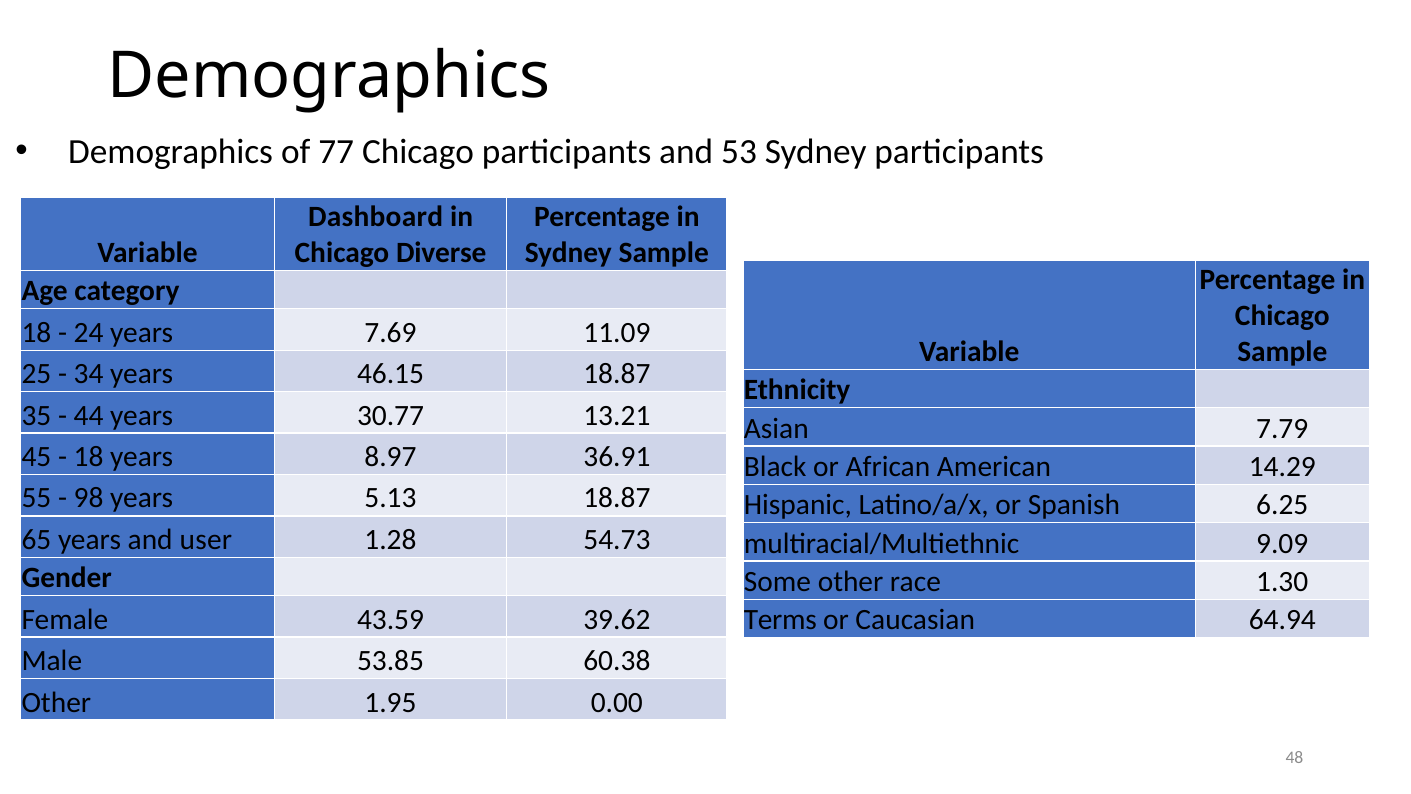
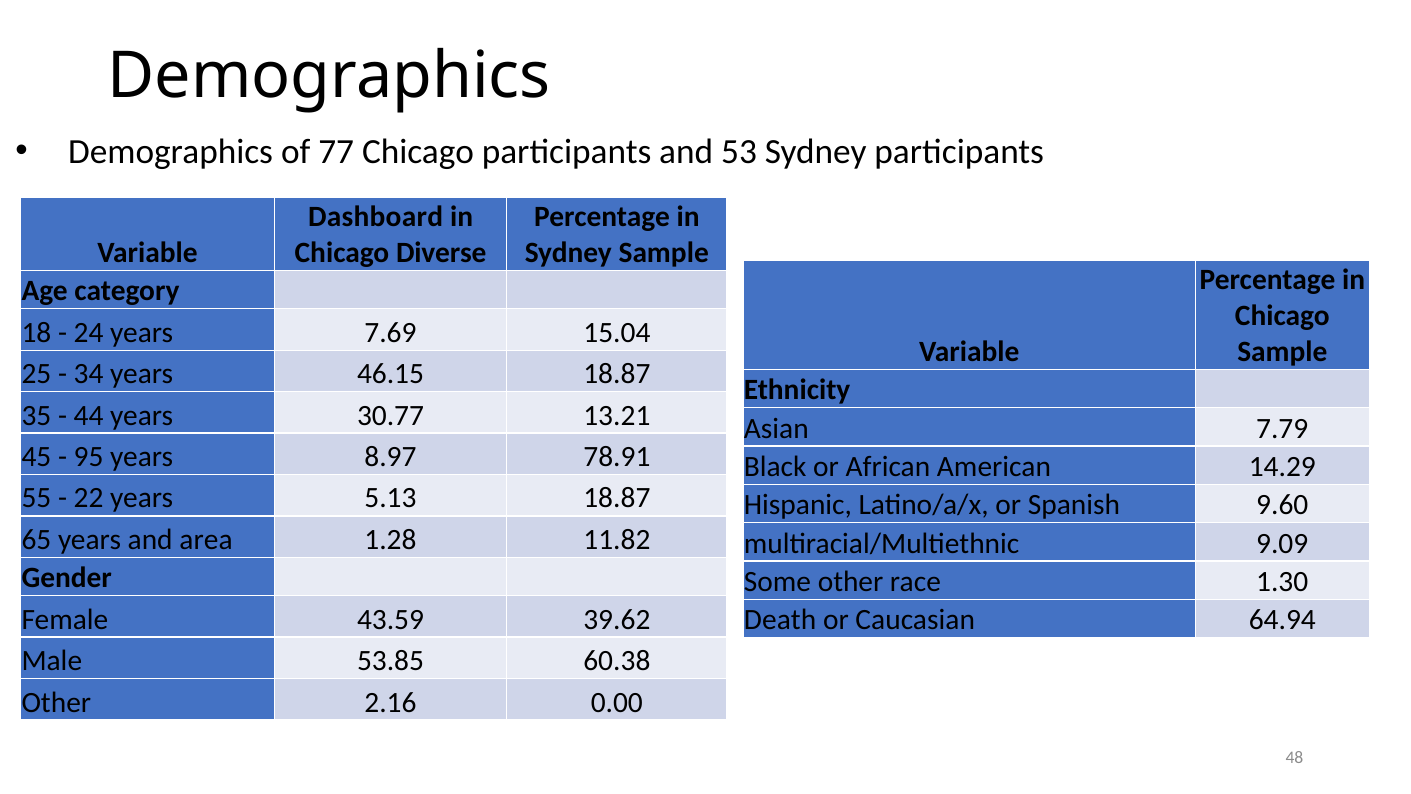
11.09: 11.09 -> 15.04 (617, 332)
18: 18 -> 95 (89, 457)
36.91: 36.91 -> 78.91 (617, 457)
98: 98 -> 22 (89, 498)
6.25: 6.25 -> 9.60 (1282, 505)
user: user -> area (206, 539)
54.73: 54.73 -> 11.82 (617, 539)
Terms: Terms -> Death (780, 620)
1.95: 1.95 -> 2.16 (390, 702)
